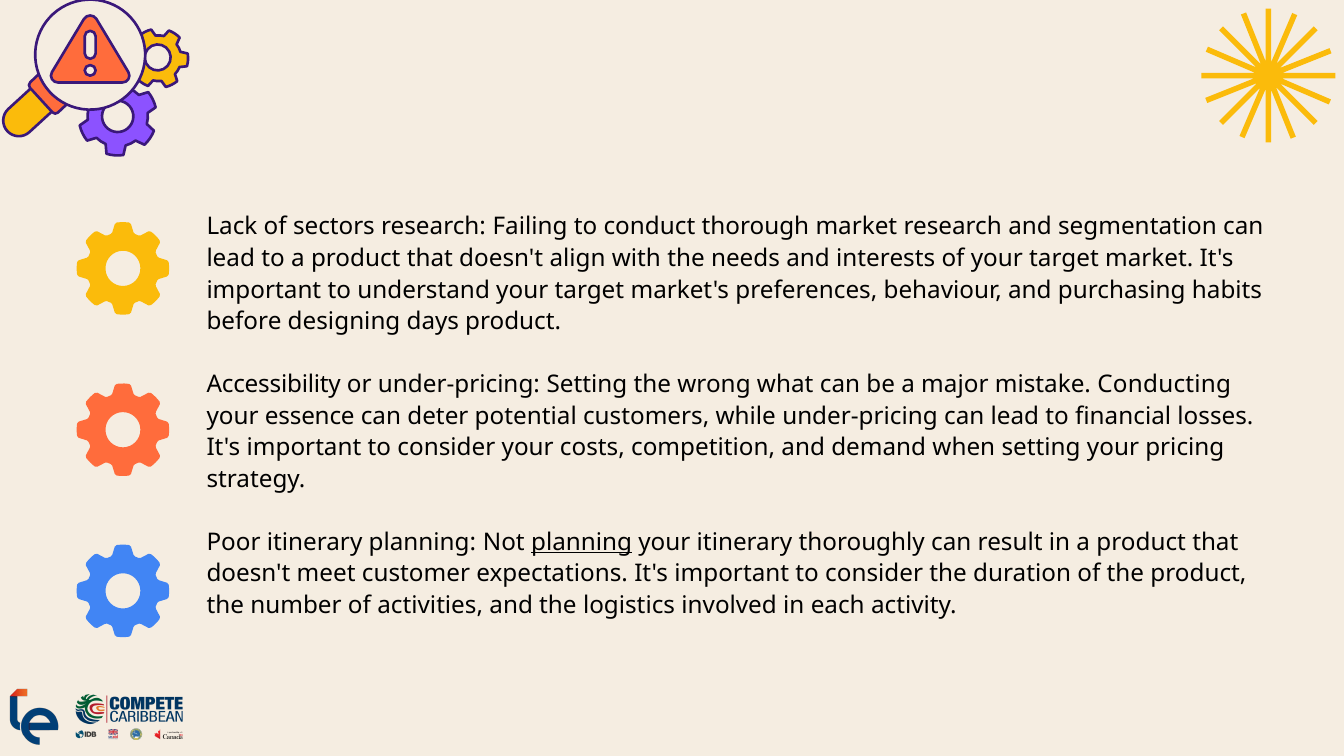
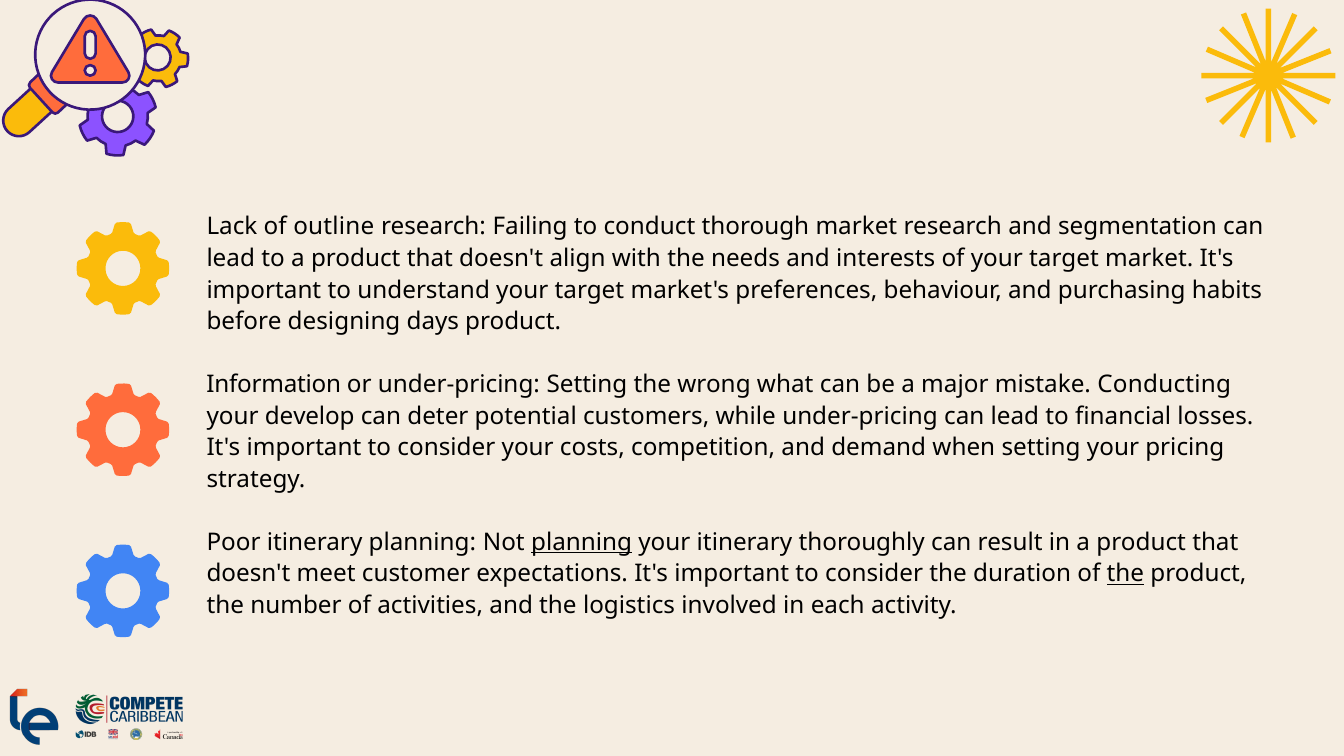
sectors: sectors -> outline (334, 227)
Accessibility: Accessibility -> Information (274, 385)
essence: essence -> develop (310, 416)
the underline: none -> present (1125, 574)
